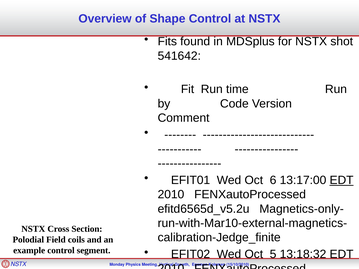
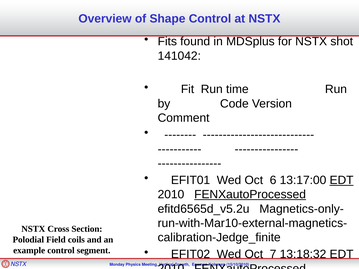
541642: 541642 -> 141042 (179, 56)
FENXautoProcessed underline: none -> present (250, 195)
5: 5 -> 7 (273, 255)
